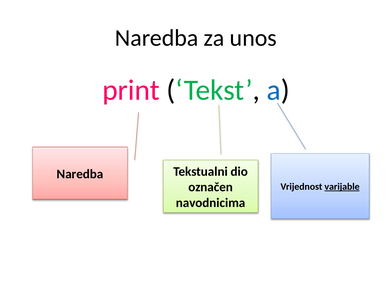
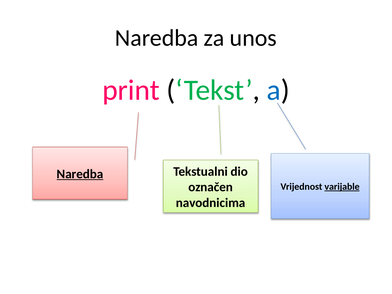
Naredba underline: none -> present (80, 174)
